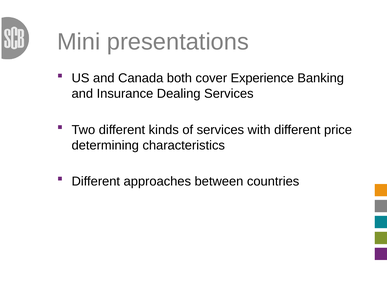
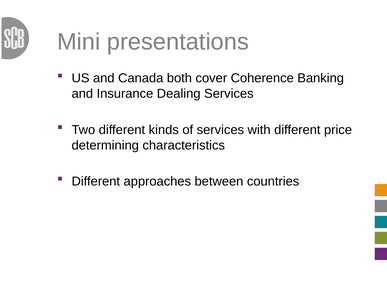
Experience: Experience -> Coherence (262, 78)
